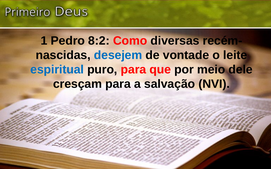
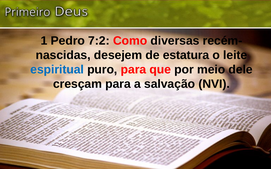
8:2: 8:2 -> 7:2 (99, 41)
desejem colour: blue -> black (118, 55)
vontade: vontade -> estatura (186, 55)
